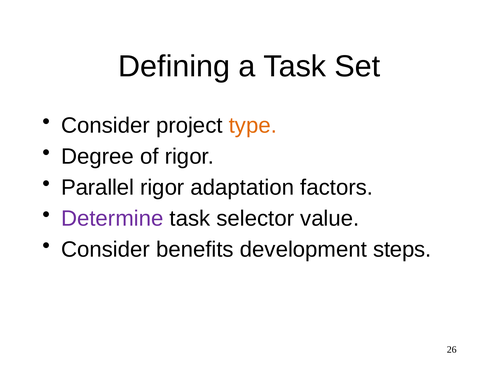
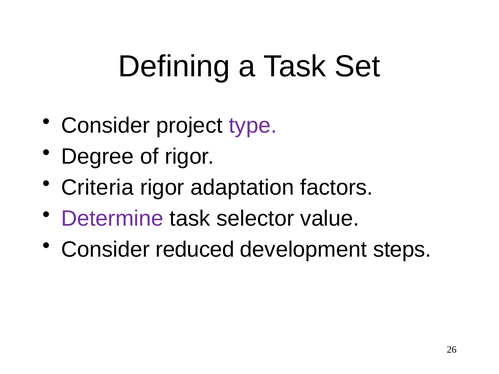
type colour: orange -> purple (253, 125)
Parallel: Parallel -> Criteria (97, 188)
benefits: benefits -> reduced (195, 250)
